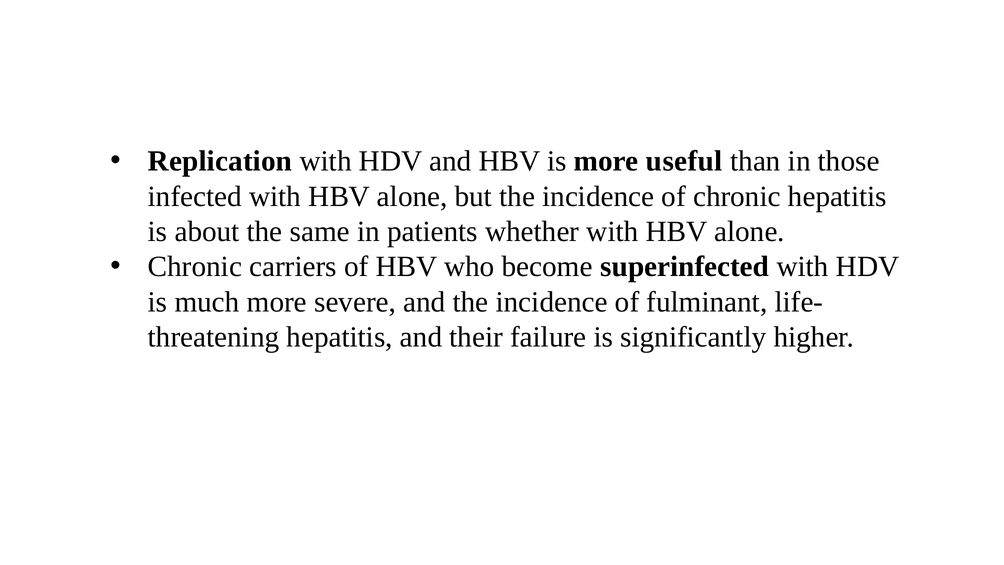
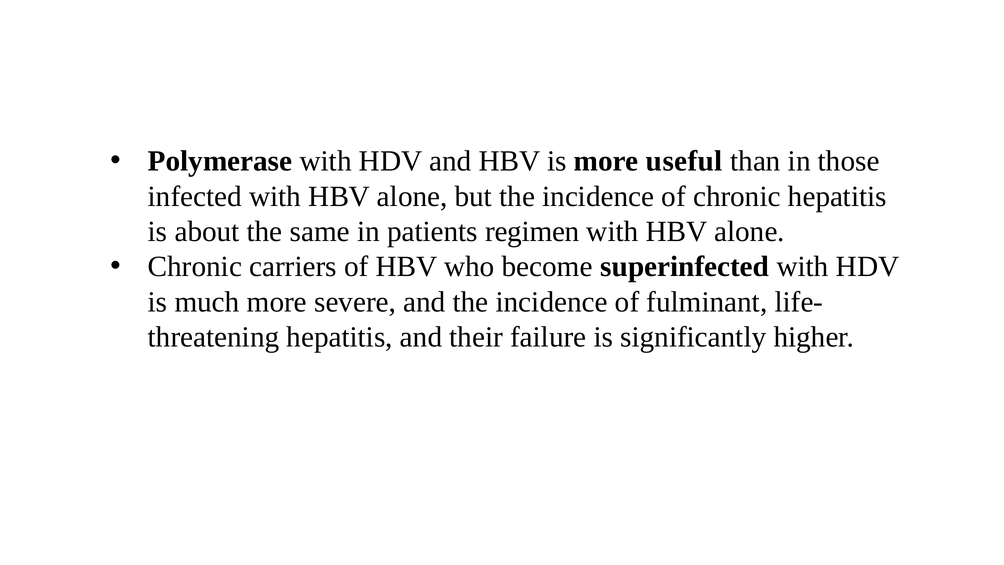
Replication: Replication -> Polymerase (220, 161)
whether: whether -> regimen (532, 231)
